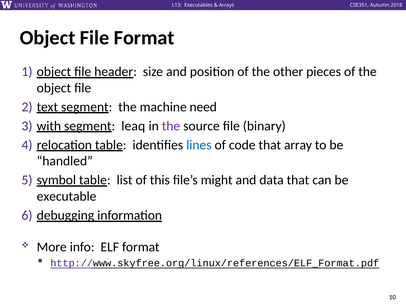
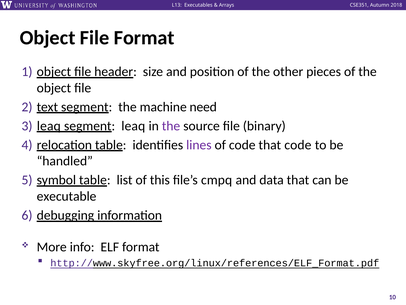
with: with -> leaq (49, 126)
lines colour: blue -> purple (199, 145)
that array: array -> code (298, 145)
might: might -> cmpq (217, 180)
